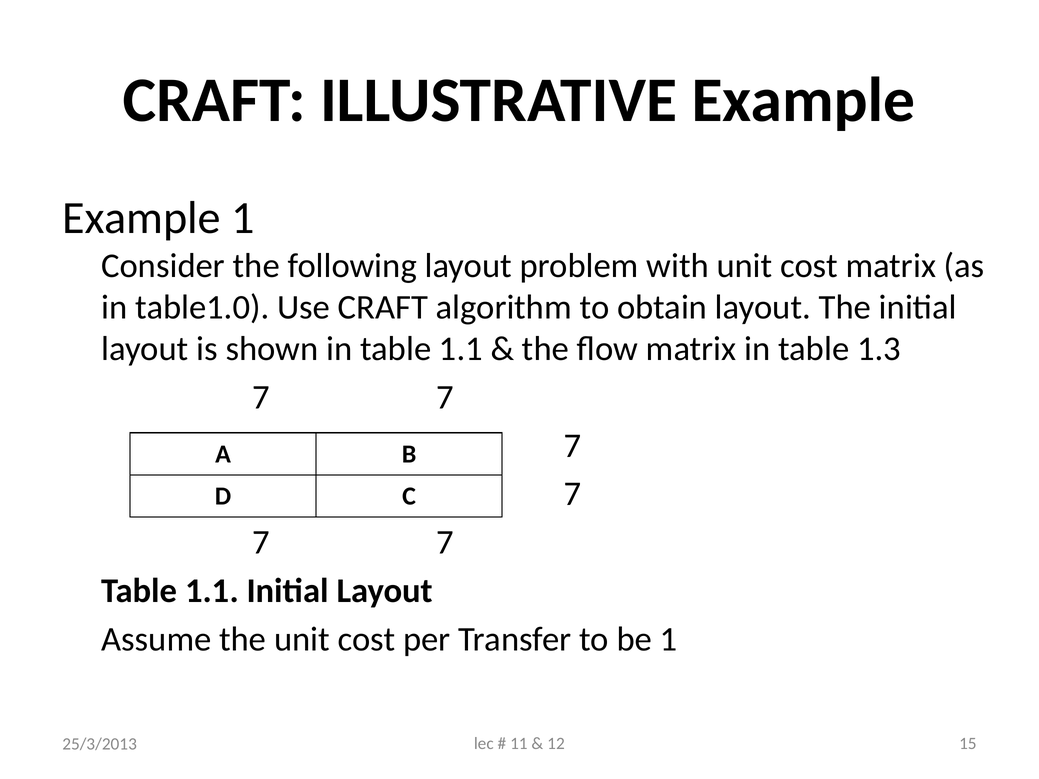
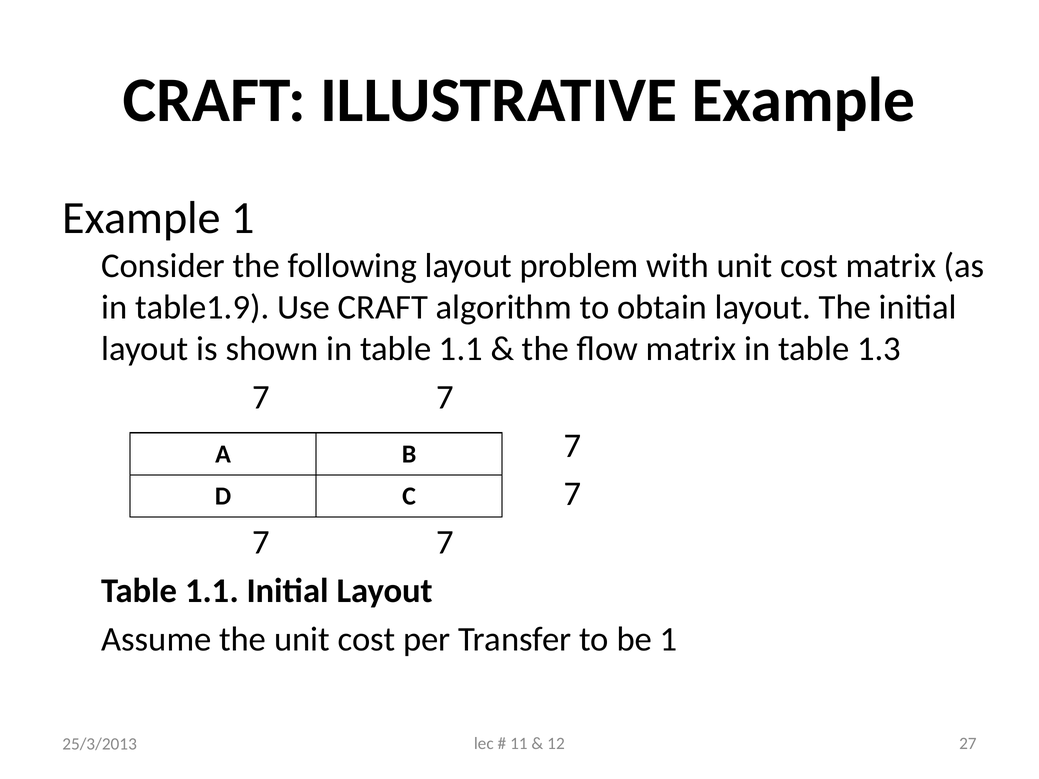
table1.0: table1.0 -> table1.9 (202, 307)
15: 15 -> 27 (968, 744)
